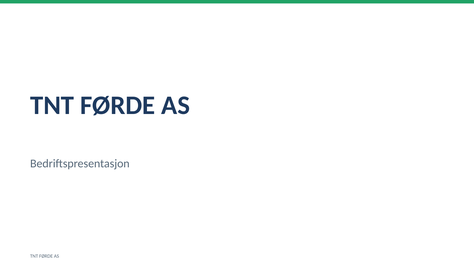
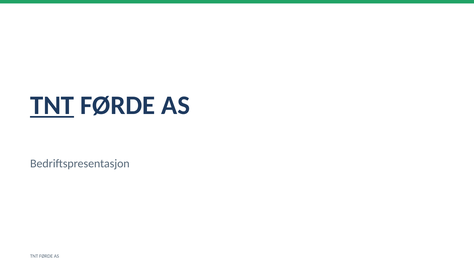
TNT underline: none -> present (52, 105)
